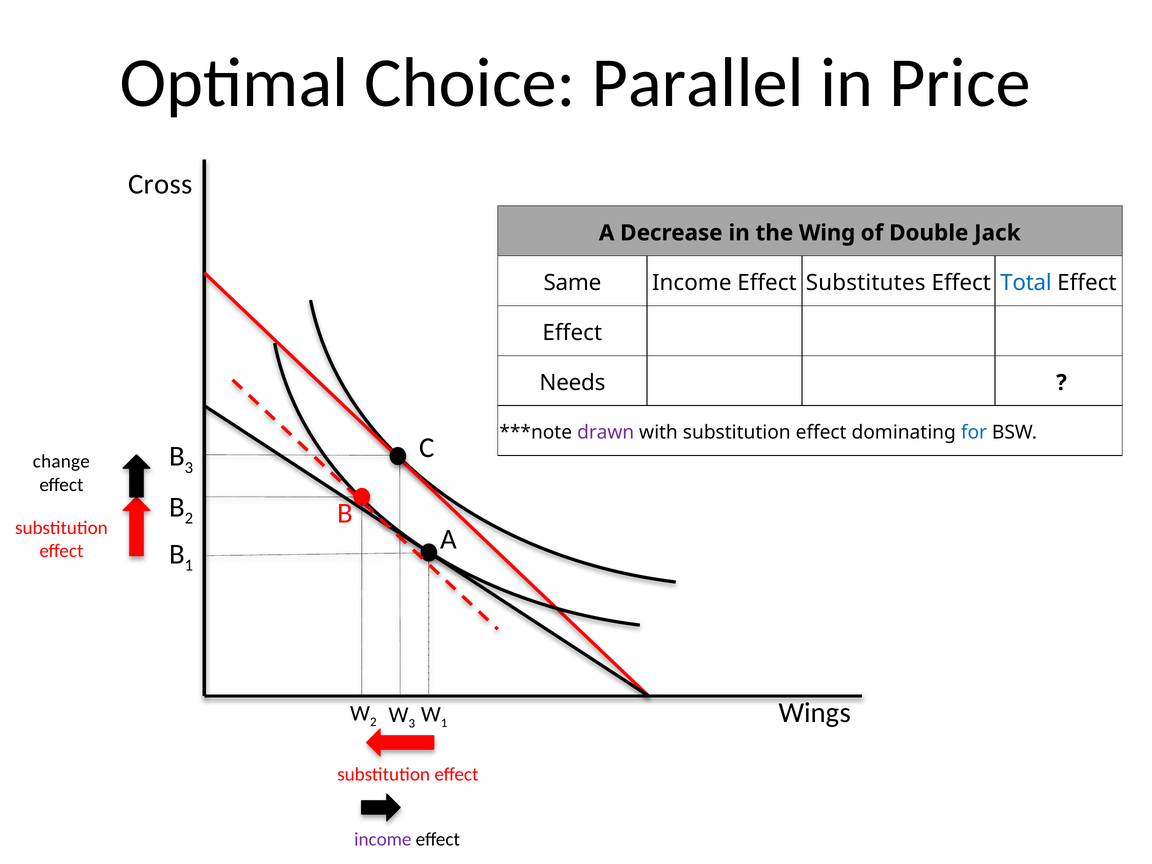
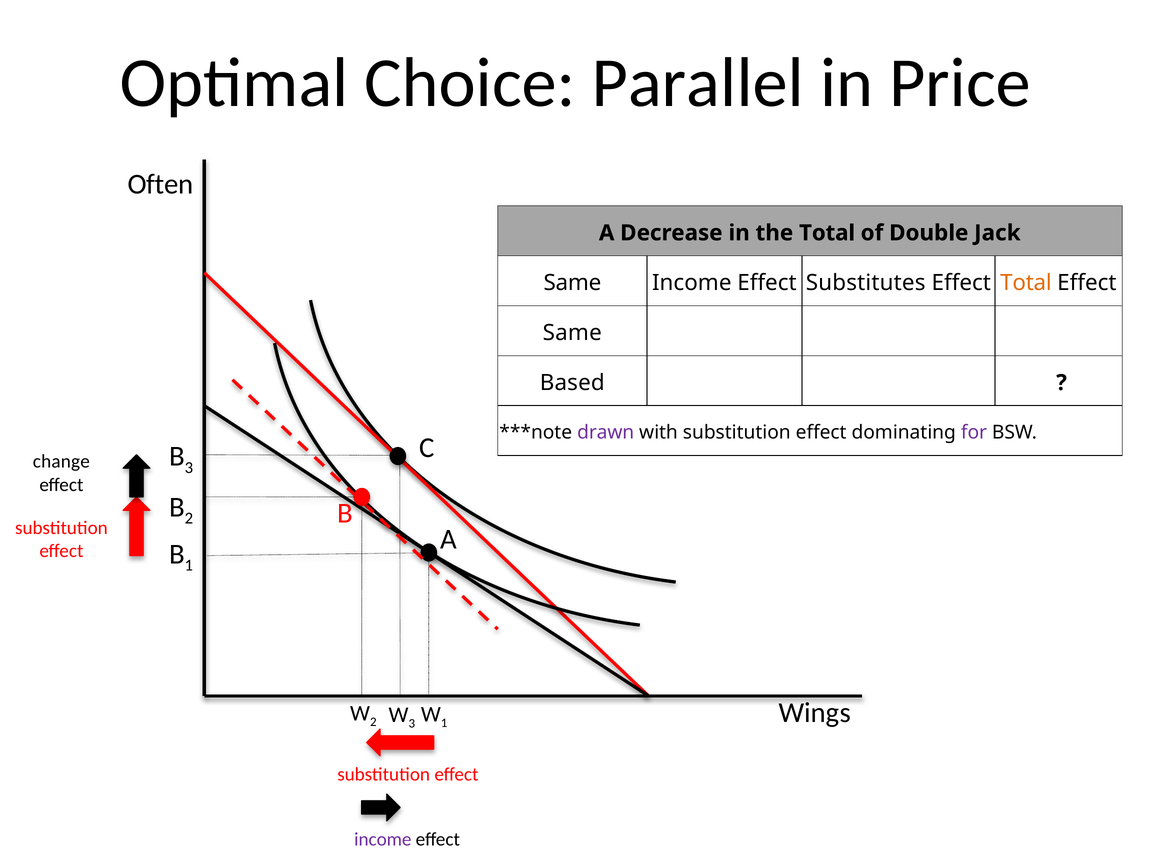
Cross: Cross -> Often (161, 184)
the Wing: Wing -> Total (827, 233)
Total colour: blue -> orange (1026, 283)
Effect: Effect -> Same (572, 333)
Needs: Needs -> Based (572, 383)
for colour: blue -> purple (974, 433)
